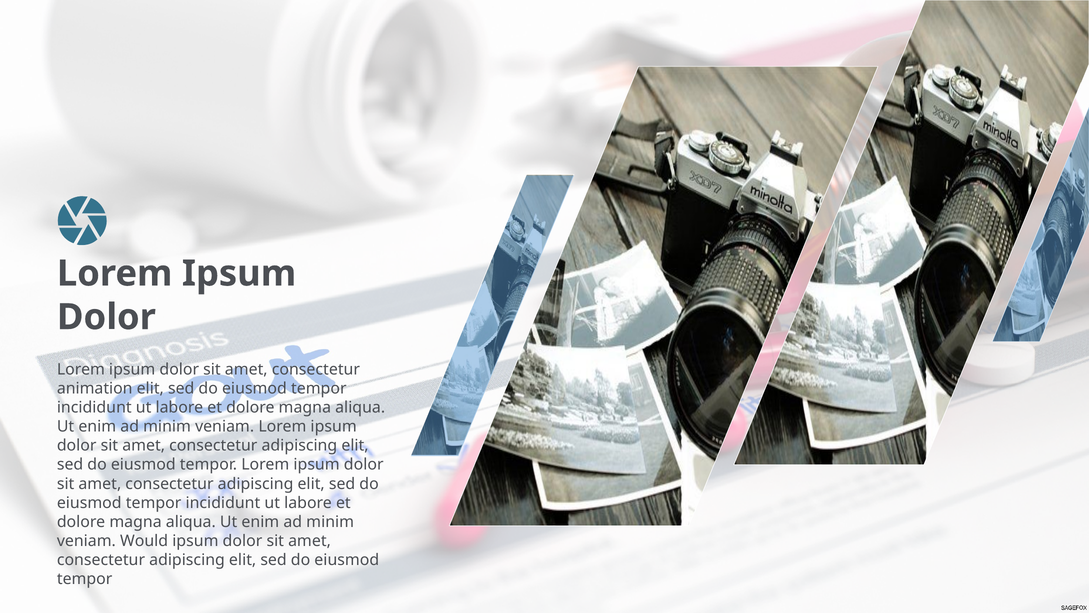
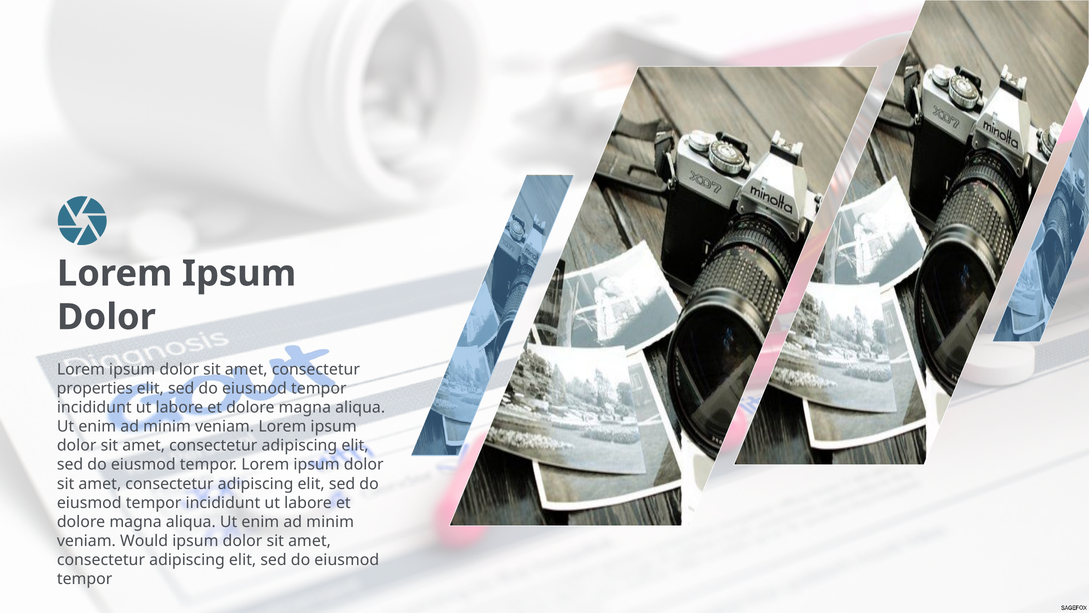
animation: animation -> properties (95, 388)
